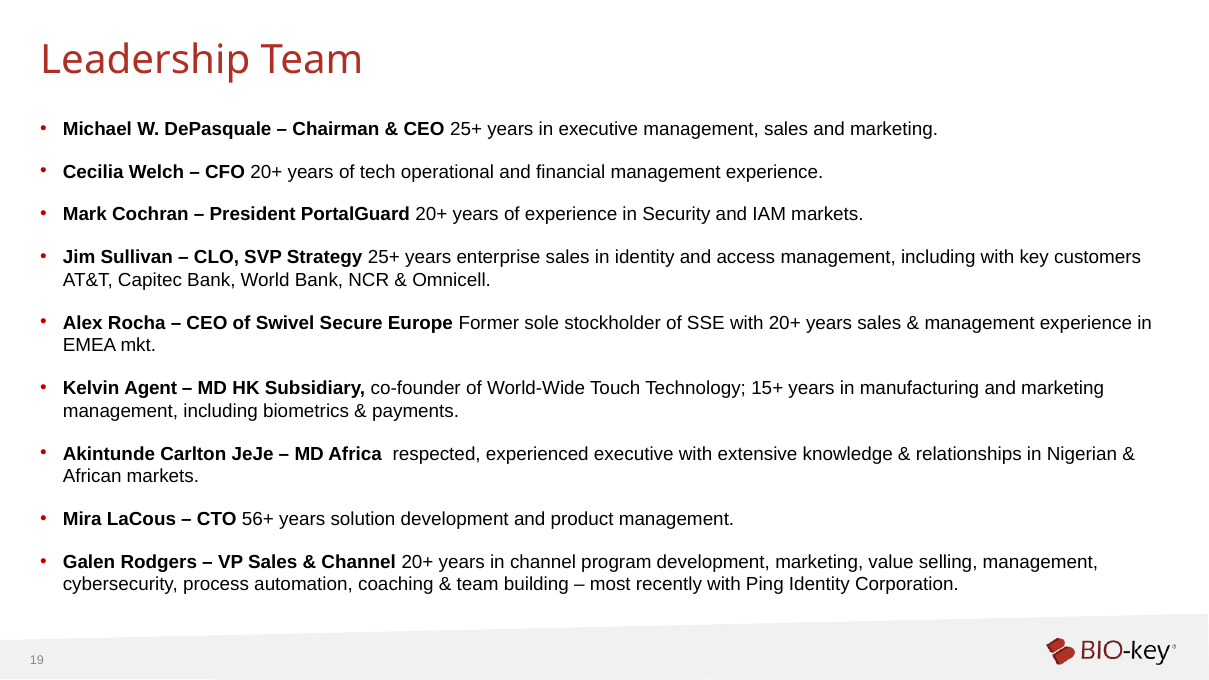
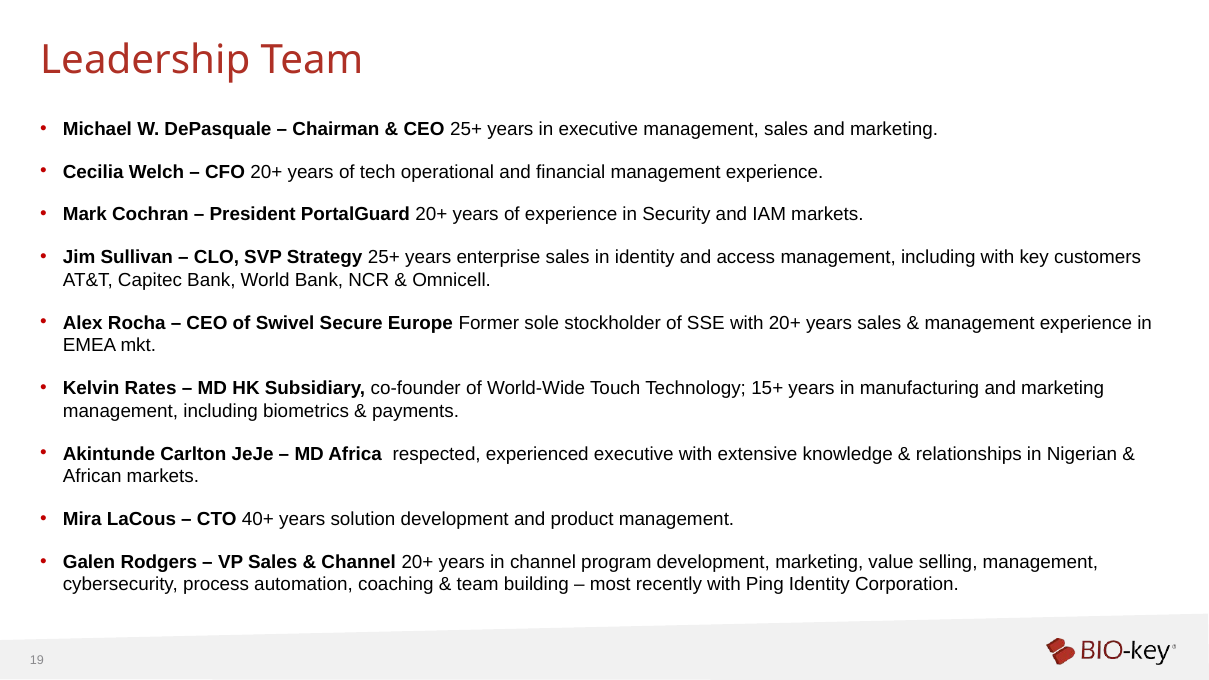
Agent: Agent -> Rates (151, 388)
56+: 56+ -> 40+ (258, 519)
